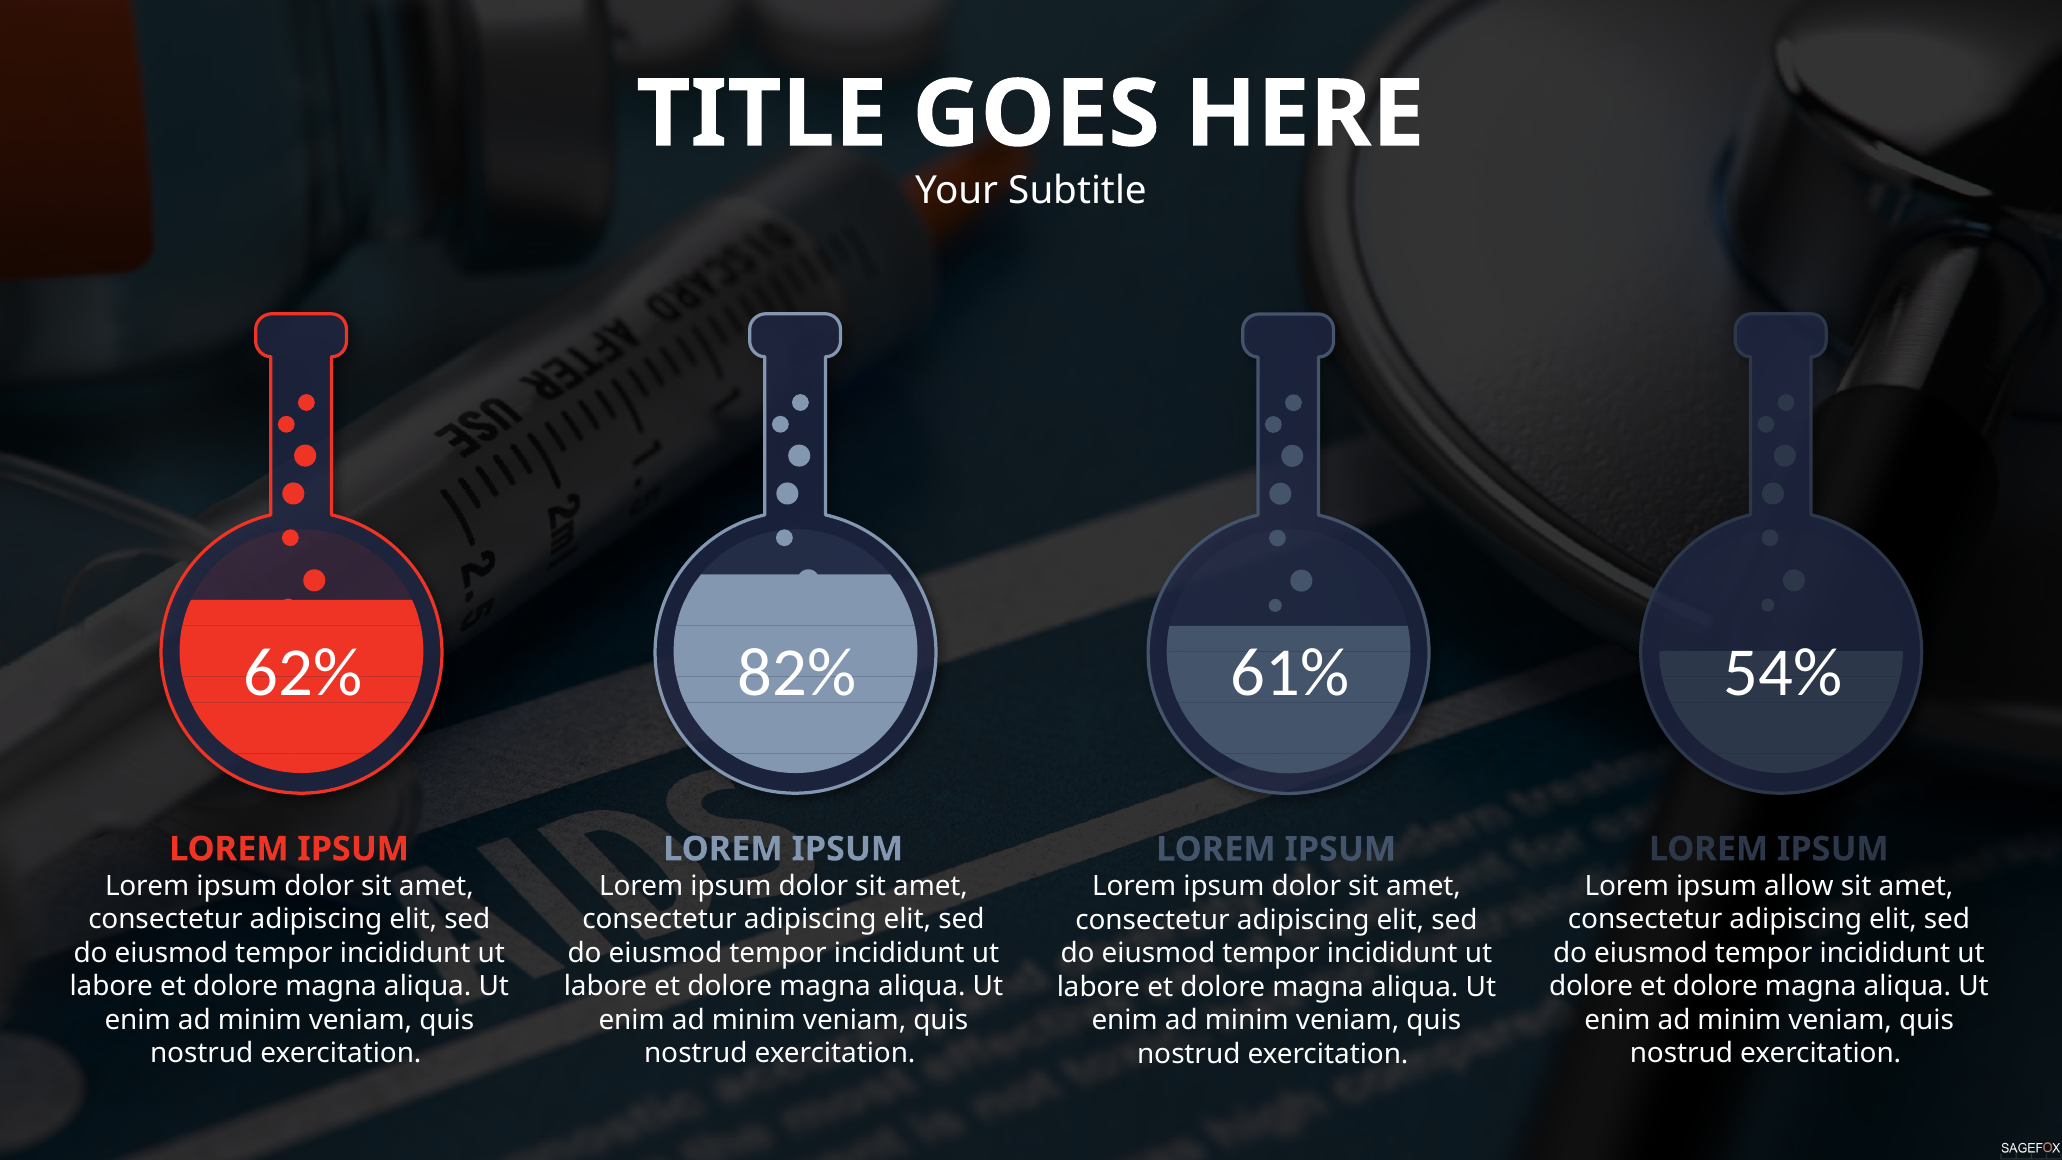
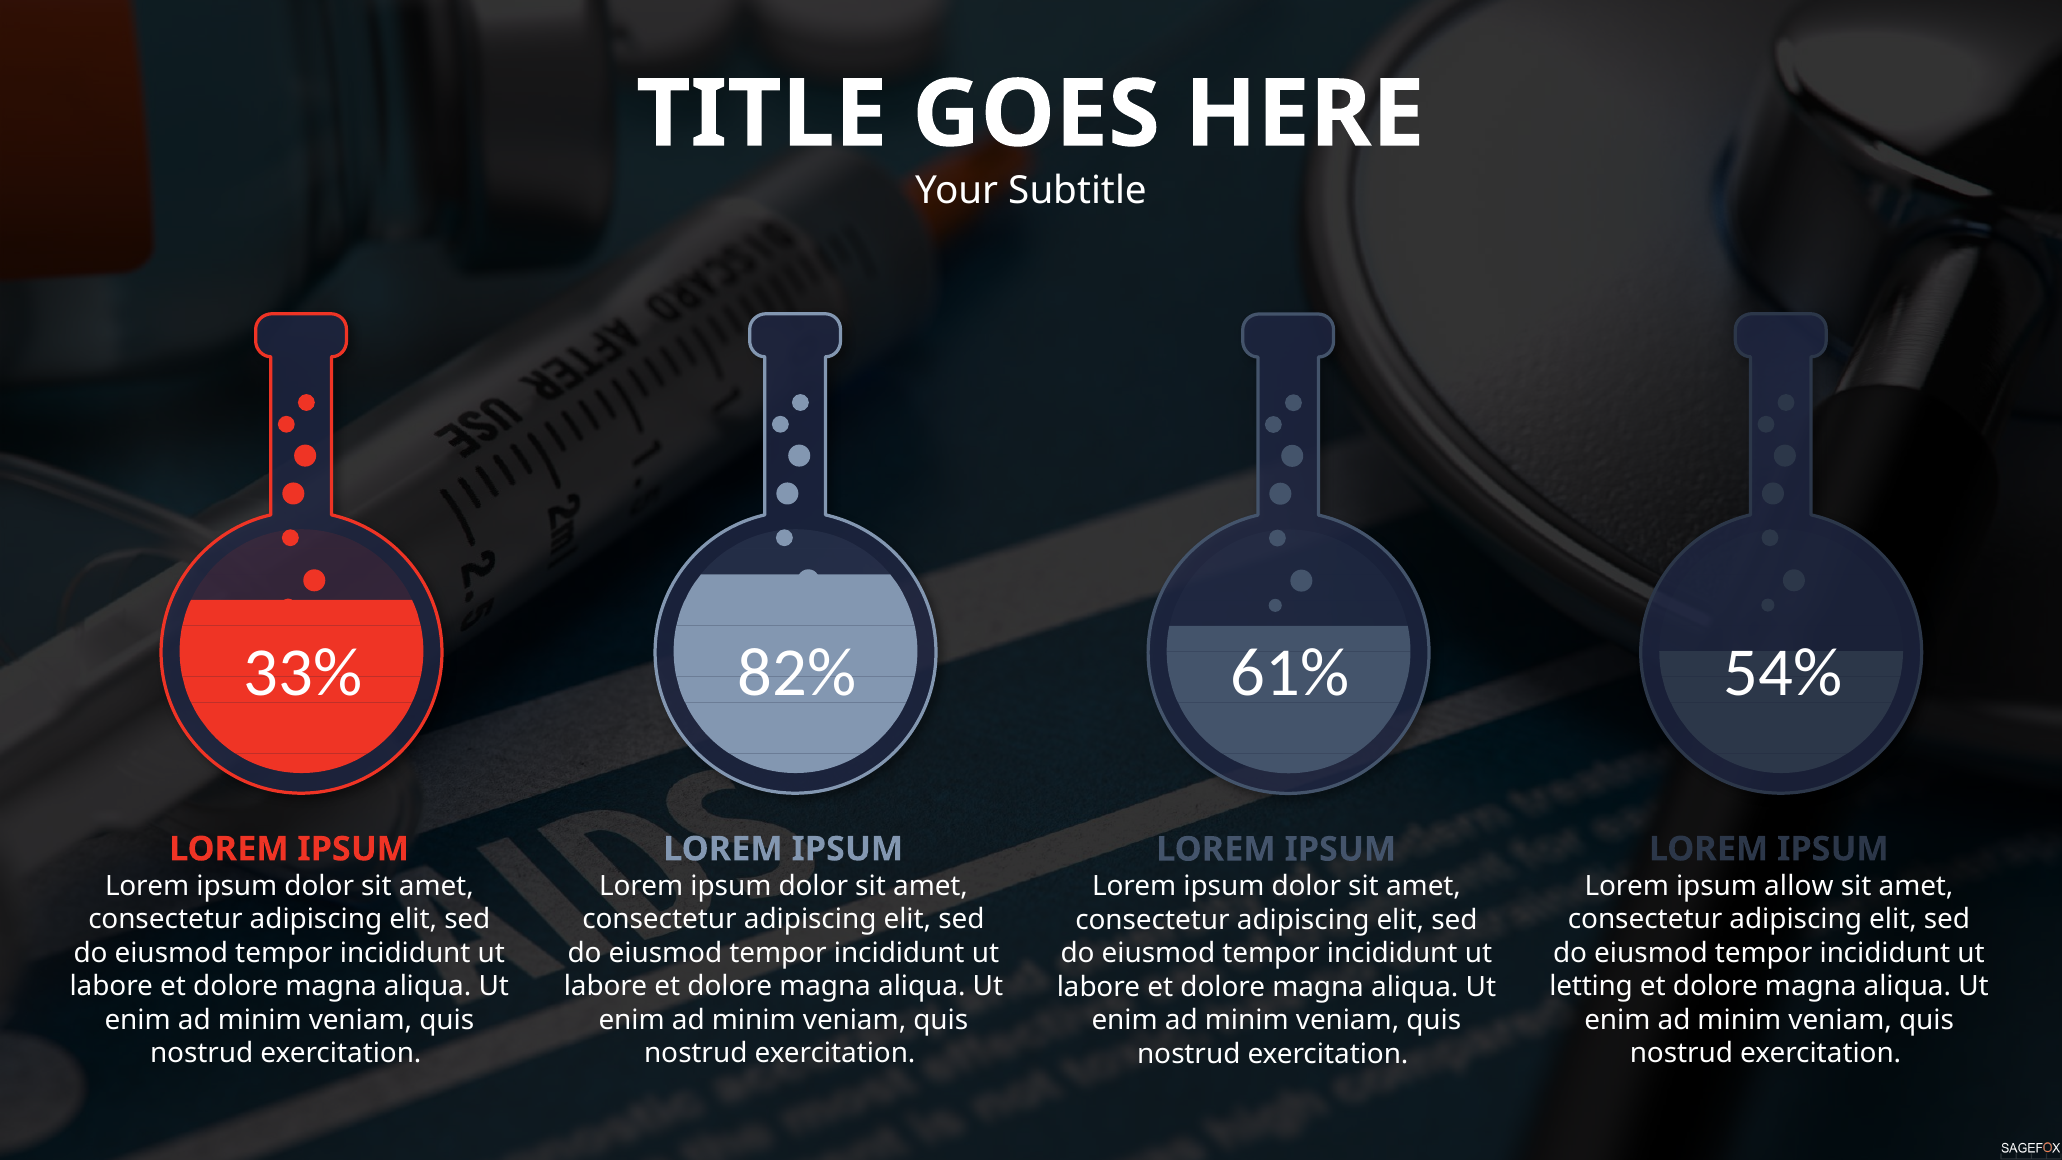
62%: 62% -> 33% (303, 672)
dolore: dolore -> letting (1591, 987)
